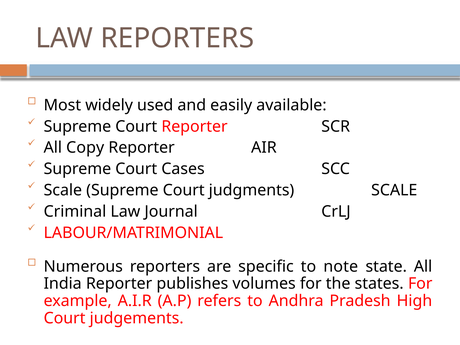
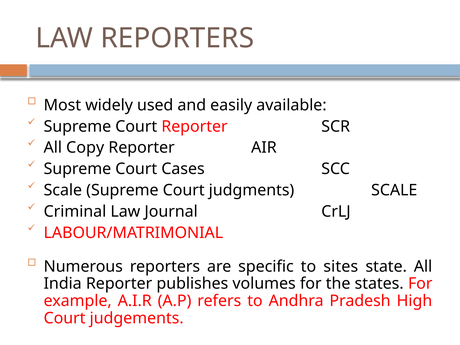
note: note -> sites (341, 266)
